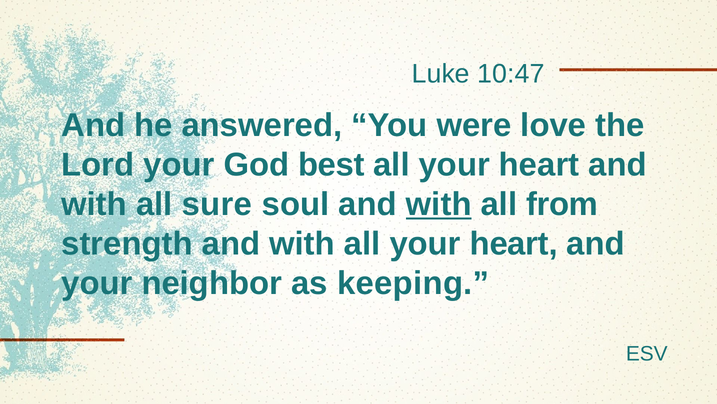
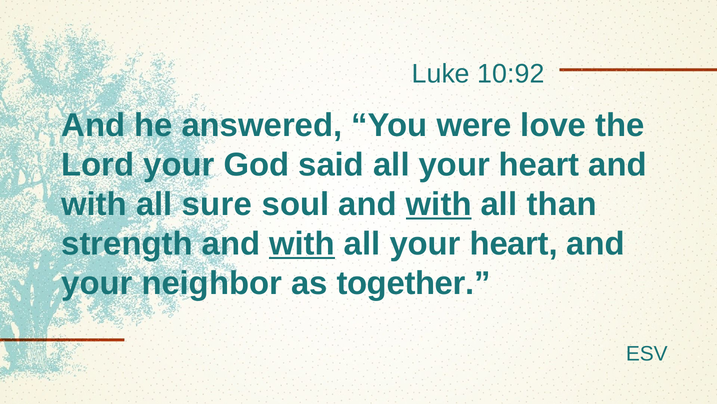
10:47: 10:47 -> 10:92 (511, 74)
best: best -> said (331, 164)
from: from -> than (562, 204)
with underline: none -> present (302, 243)
keeping: keeping -> together (413, 283)
